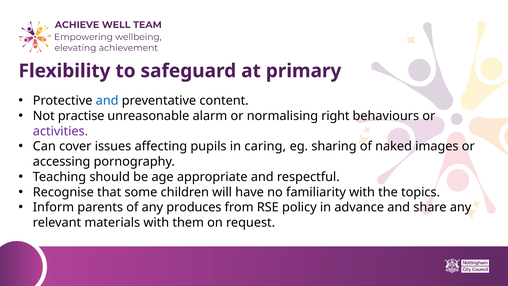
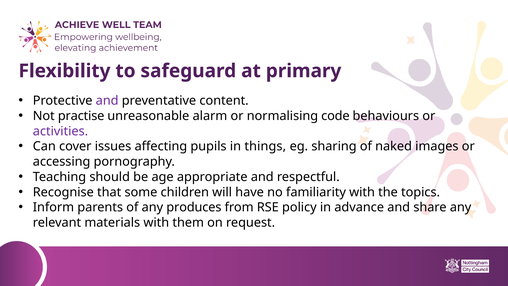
and colour: blue -> purple (107, 101)
right: right -> code (335, 116)
caring: caring -> things (265, 146)
